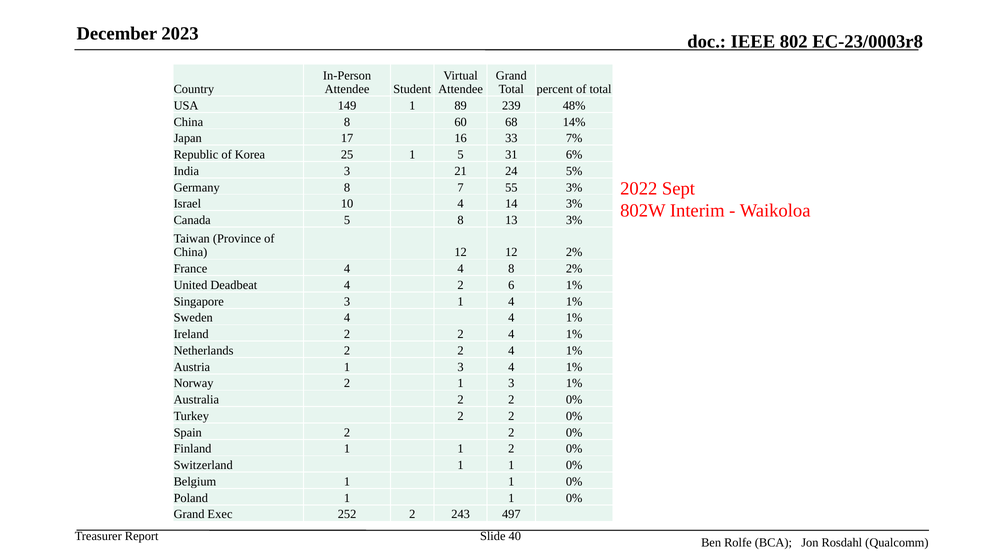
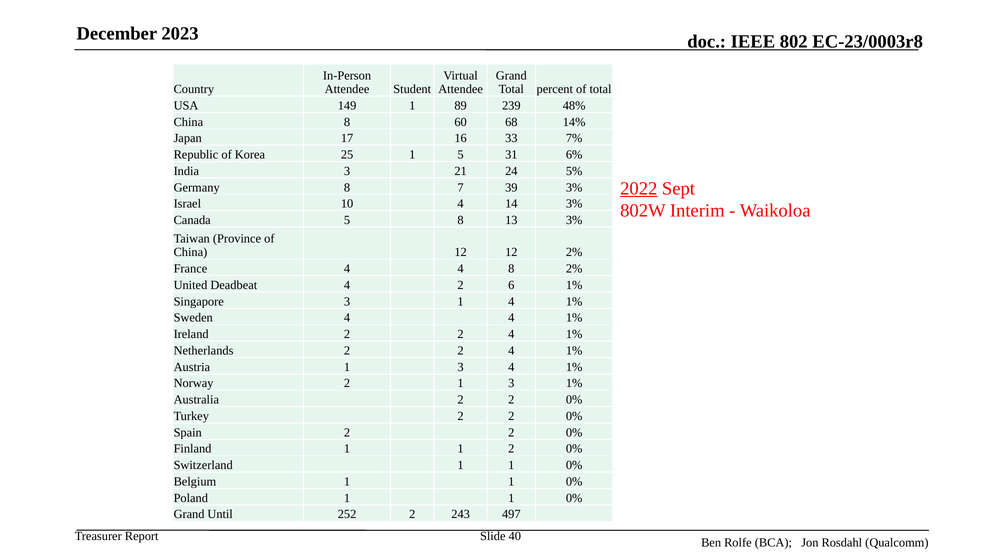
2022 underline: none -> present (639, 188)
55: 55 -> 39 (511, 187)
Exec: Exec -> Until (220, 514)
